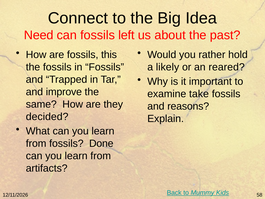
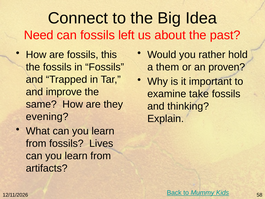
likely: likely -> them (168, 67)
reared: reared -> proven (227, 67)
reasons: reasons -> thinking (188, 106)
decided: decided -> evening (47, 116)
Done: Done -> Lives (101, 143)
